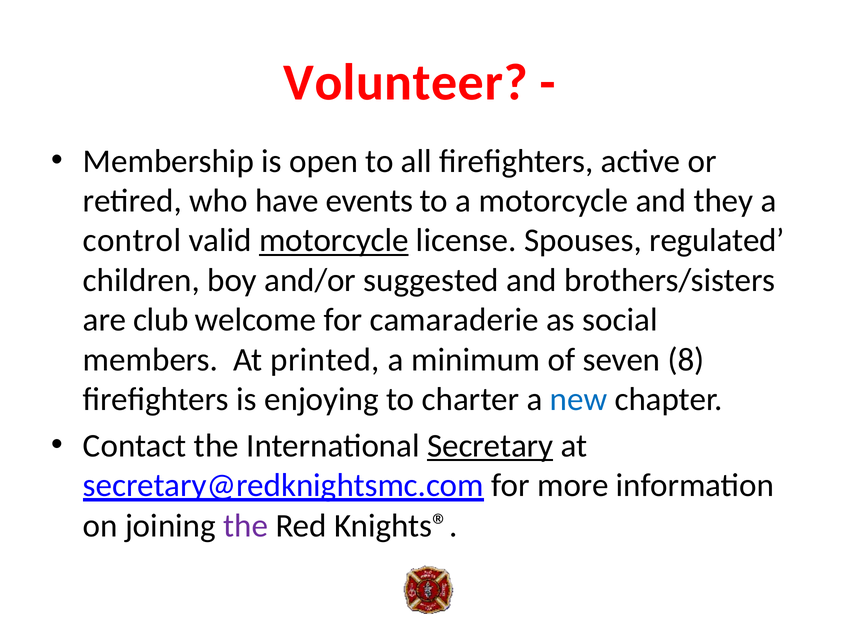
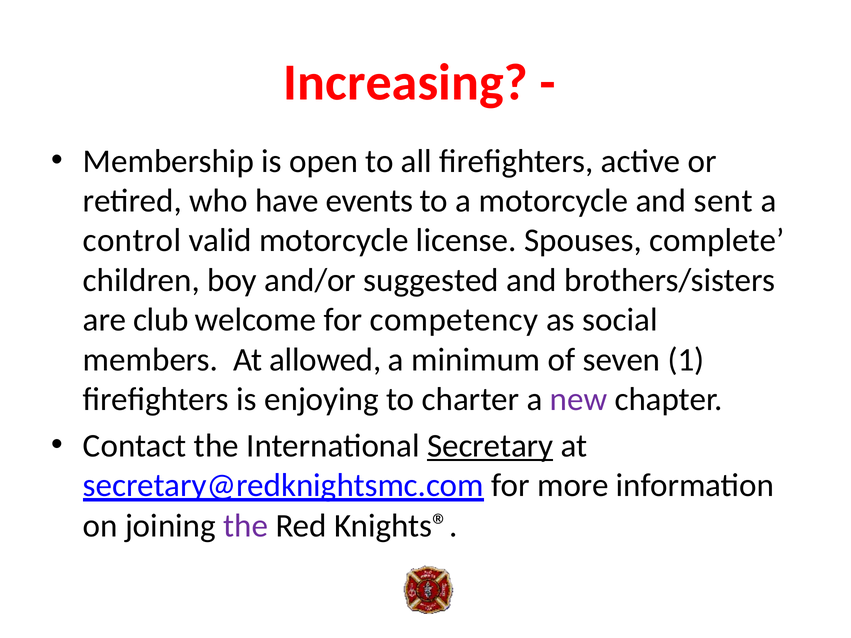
Volunteer: Volunteer -> Increasing (406, 82)
they: they -> sent (723, 201)
motorcycle underline: present -> none (334, 241)
regulated: regulated -> complete (717, 241)
camaraderie: camaraderie -> competency (454, 320)
printed: printed -> allowed (325, 360)
8: 8 -> 1 (686, 360)
new colour: blue -> purple (579, 400)
